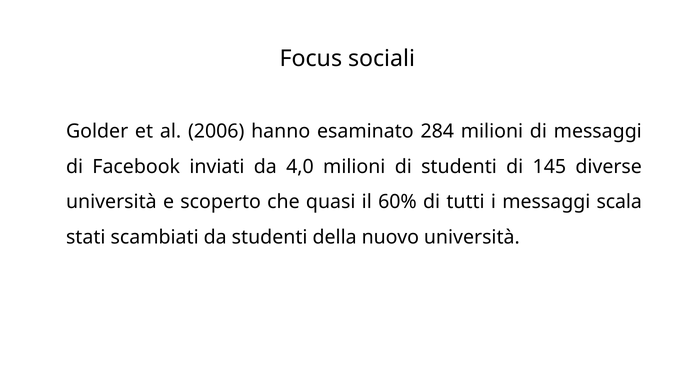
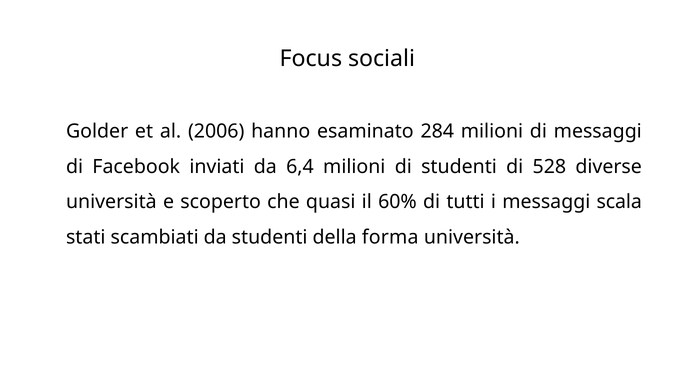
4,0: 4,0 -> 6,4 (300, 167)
145: 145 -> 528 (549, 167)
nuovo: nuovo -> forma (390, 237)
